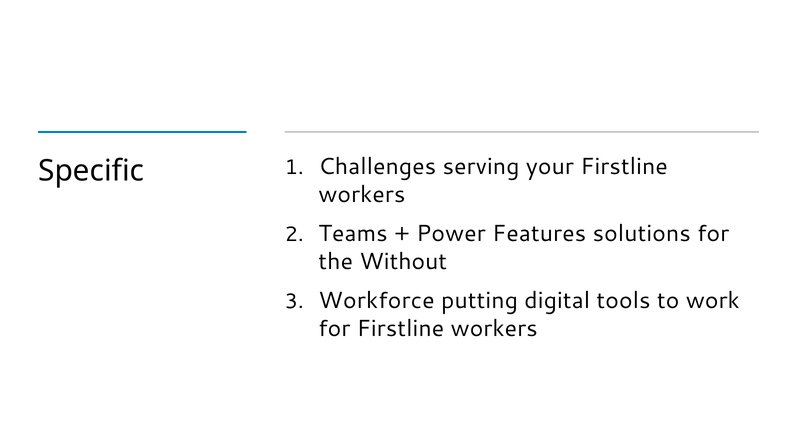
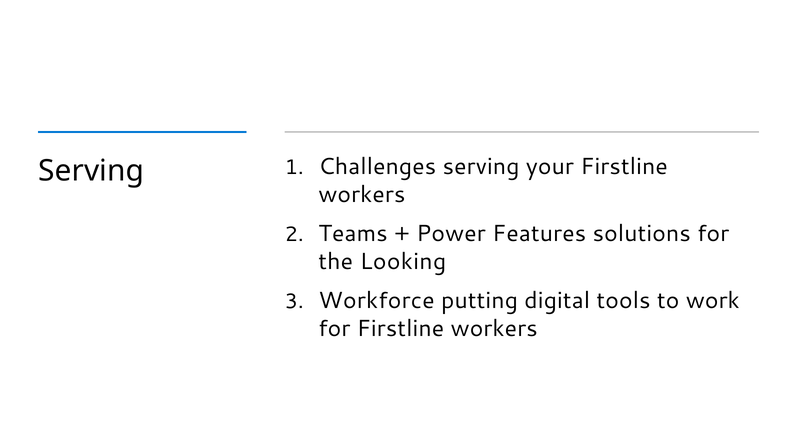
Specific: Specific -> Serving (91, 171)
Without: Without -> Looking (403, 262)
